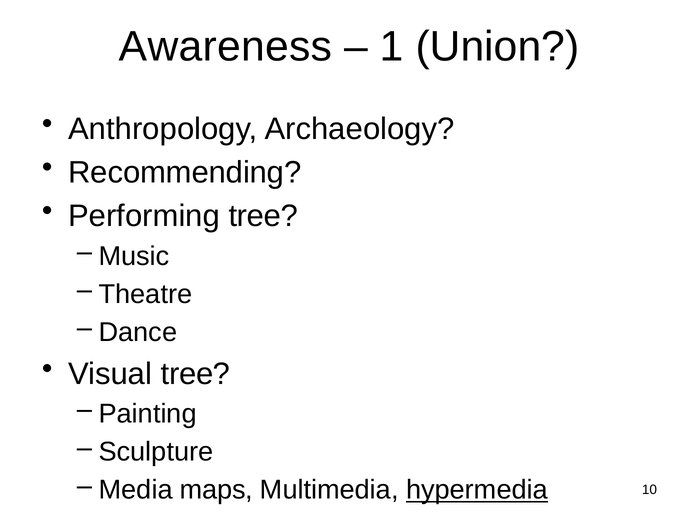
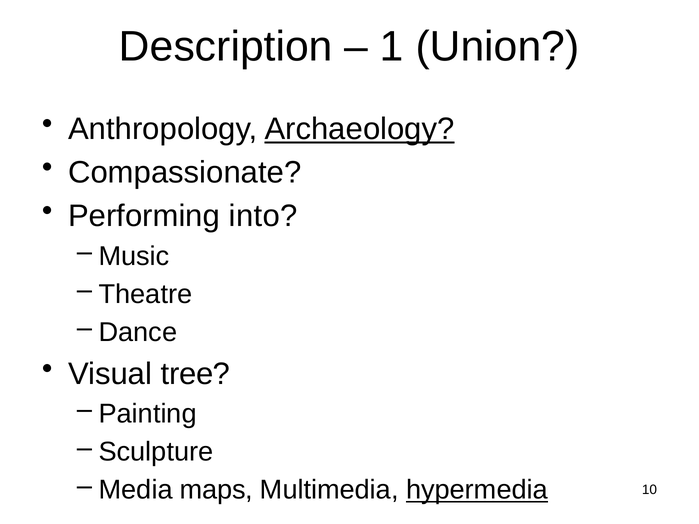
Awareness: Awareness -> Description (226, 47)
Archaeology underline: none -> present (360, 129)
Recommending: Recommending -> Compassionate (185, 173)
Performing tree: tree -> into (263, 216)
